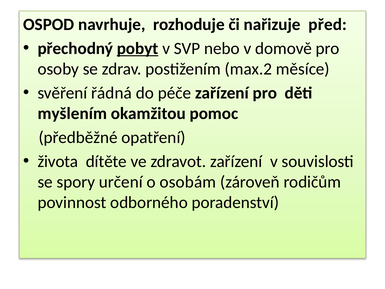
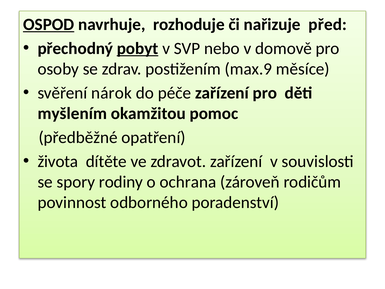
OSPOD underline: none -> present (49, 24)
max.2: max.2 -> max.9 (248, 69)
řádná: řádná -> nárok (111, 93)
určení: určení -> rodiny (121, 182)
osobám: osobám -> ochrana (188, 182)
